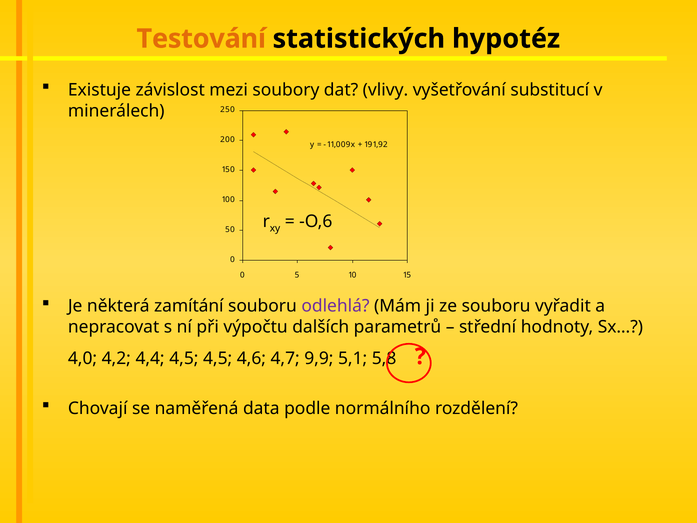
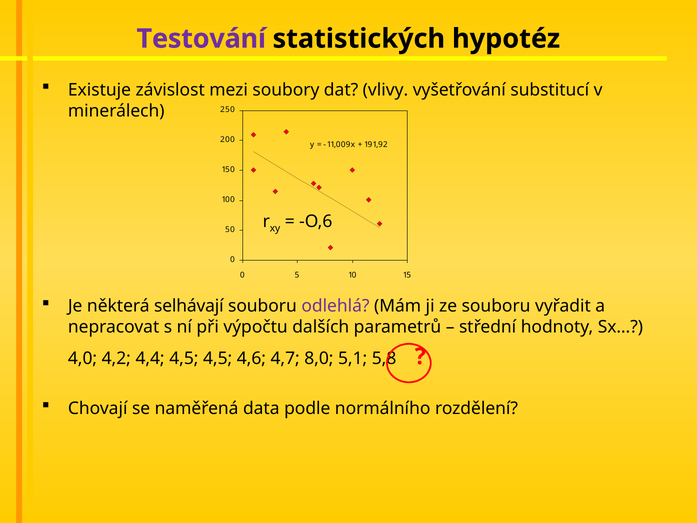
Testování colour: orange -> purple (201, 39)
zamítání: zamítání -> selhávají (189, 306)
9,9: 9,9 -> 8,0 (319, 358)
